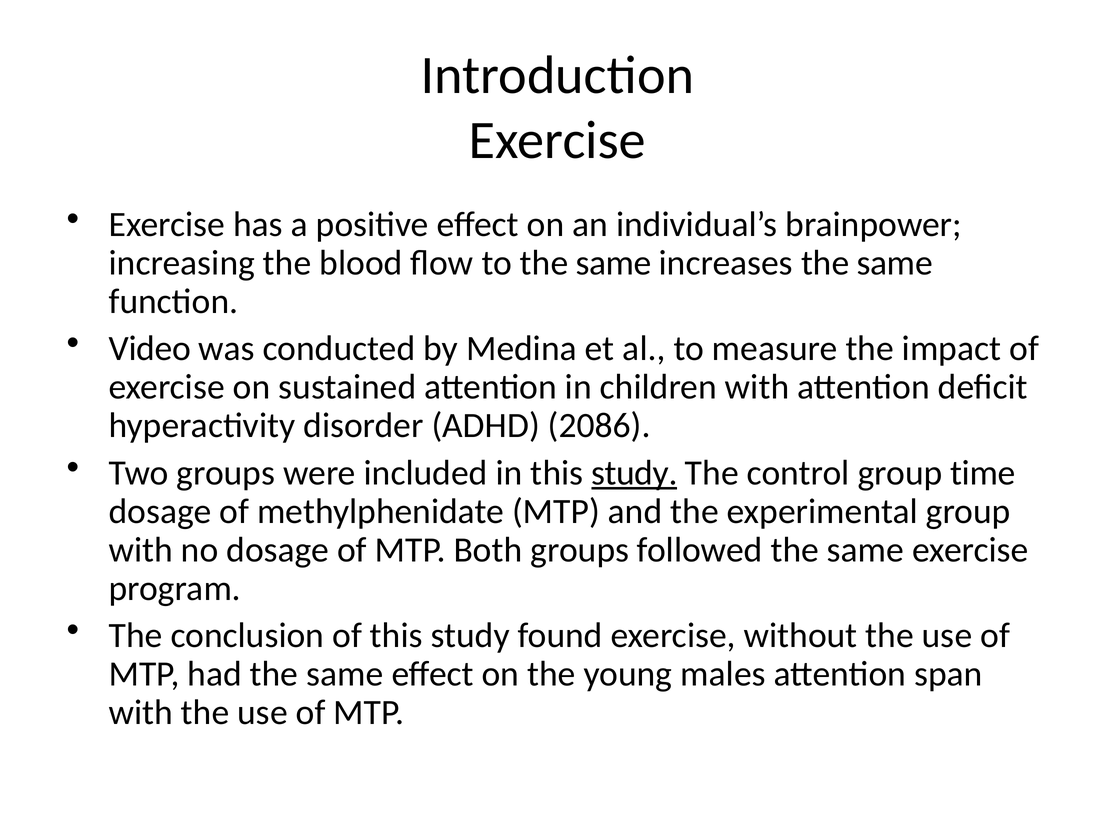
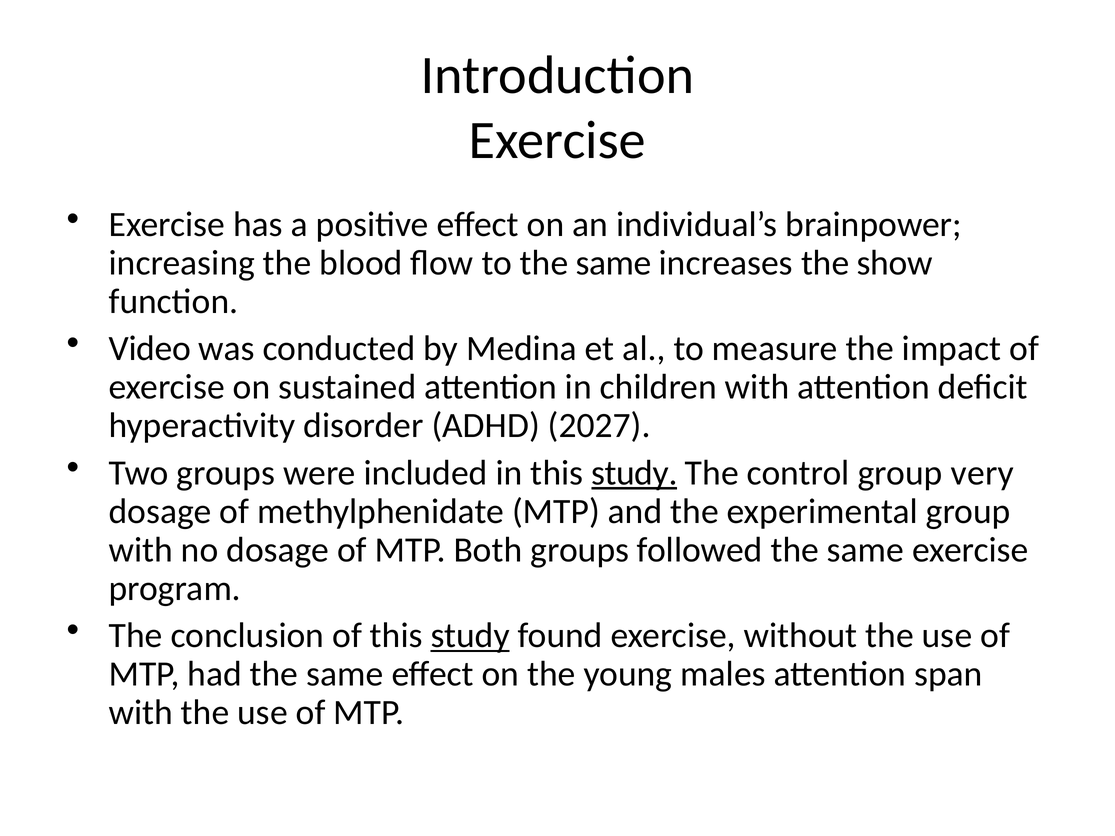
increases the same: same -> show (895, 263)
2086: 2086 -> 2027 (599, 426)
time: time -> very (982, 473)
study underline: none -> present (470, 636)
